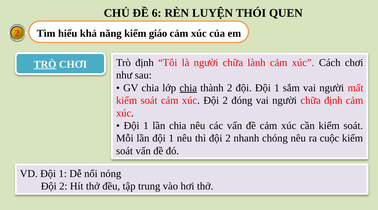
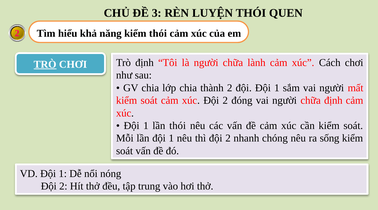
6: 6 -> 3 (157, 13)
kiểm giáo: giáo -> thói (158, 33)
chia underline: present -> none (188, 88)
lần chia: chia -> thói (178, 126)
cuộc: cuộc -> sống (330, 138)
